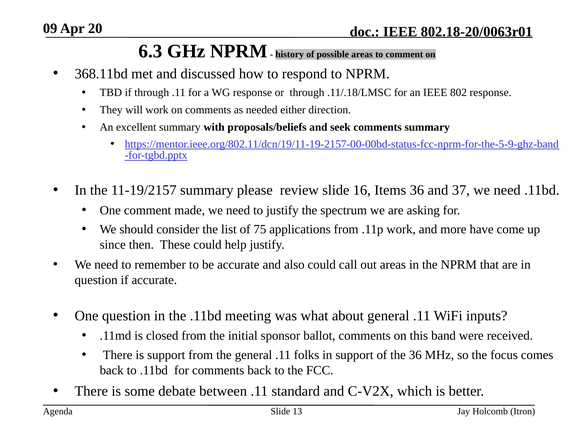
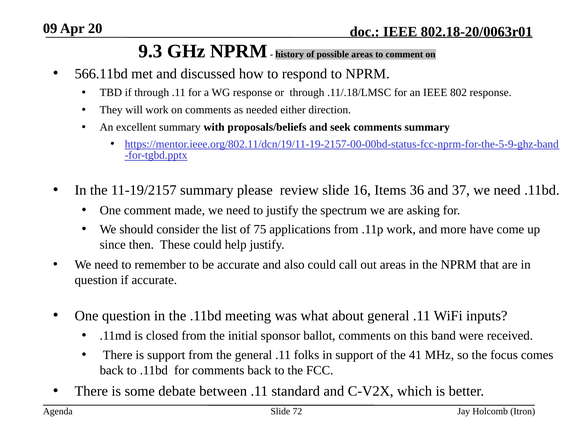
6.3: 6.3 -> 9.3 (151, 51)
368.11bd: 368.11bd -> 566.11bd (101, 74)
the 36: 36 -> 41 (415, 356)
13: 13 -> 72 (297, 412)
